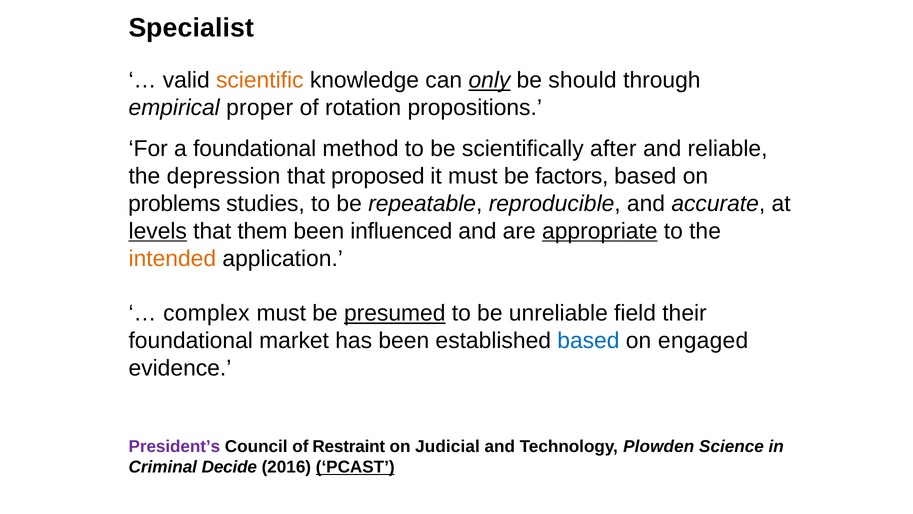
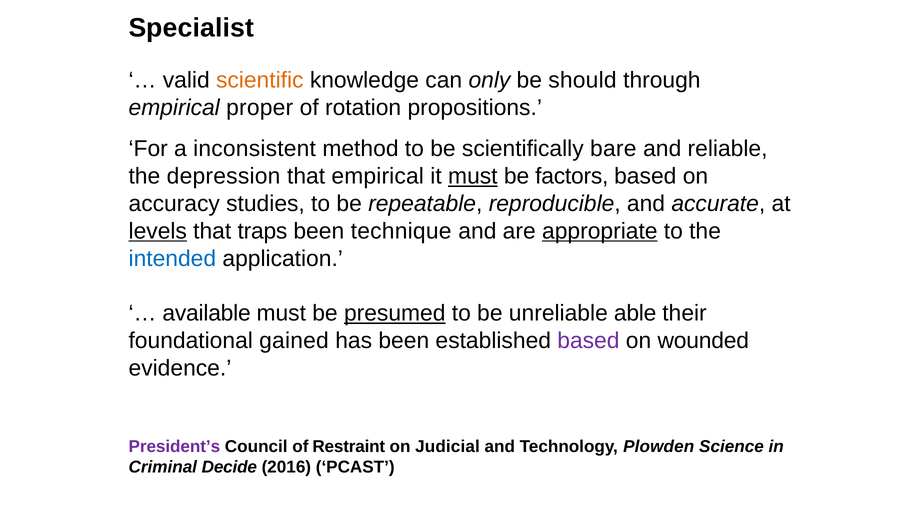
only underline: present -> none (489, 80)
a foundational: foundational -> inconsistent (255, 149)
after: after -> bare (613, 149)
that proposed: proposed -> empirical (378, 176)
must underline: none -> present (473, 176)
problems: problems -> accuracy (174, 204)
them: them -> traps (262, 231)
influenced: influenced -> technique (401, 231)
intended colour: orange -> blue (172, 258)
complex: complex -> available (207, 313)
field: field -> able (635, 313)
market: market -> gained (294, 341)
based colour: blue -> purple (588, 341)
engaged: engaged -> wounded (703, 341)
PCAST underline: present -> none (355, 467)
